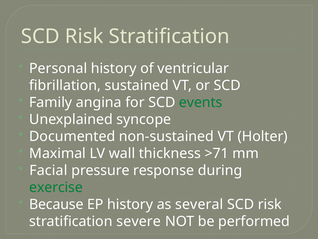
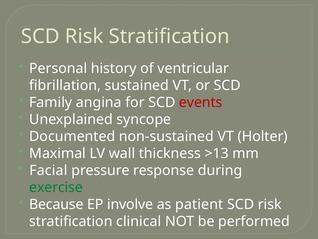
events colour: green -> red (201, 102)
>71: >71 -> >13 (217, 153)
EP history: history -> involve (130, 204)
several: several -> patient (199, 204)
severe: severe -> clinical (139, 221)
